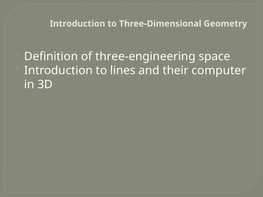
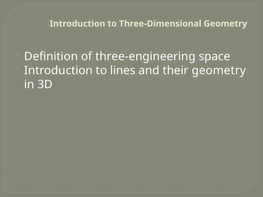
their computer: computer -> geometry (219, 71)
